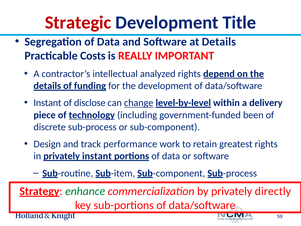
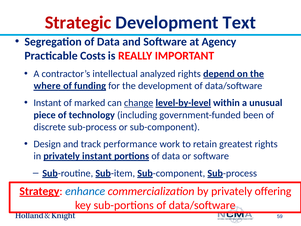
Title: Title -> Text (239, 23)
at Details: Details -> Agency (219, 42)
details: details -> where (47, 86)
disclose: disclose -> marked (90, 103)
delivery: delivery -> unusual (266, 103)
technology underline: present -> none (92, 115)
enhance colour: green -> blue (85, 191)
directly: directly -> offering (273, 191)
